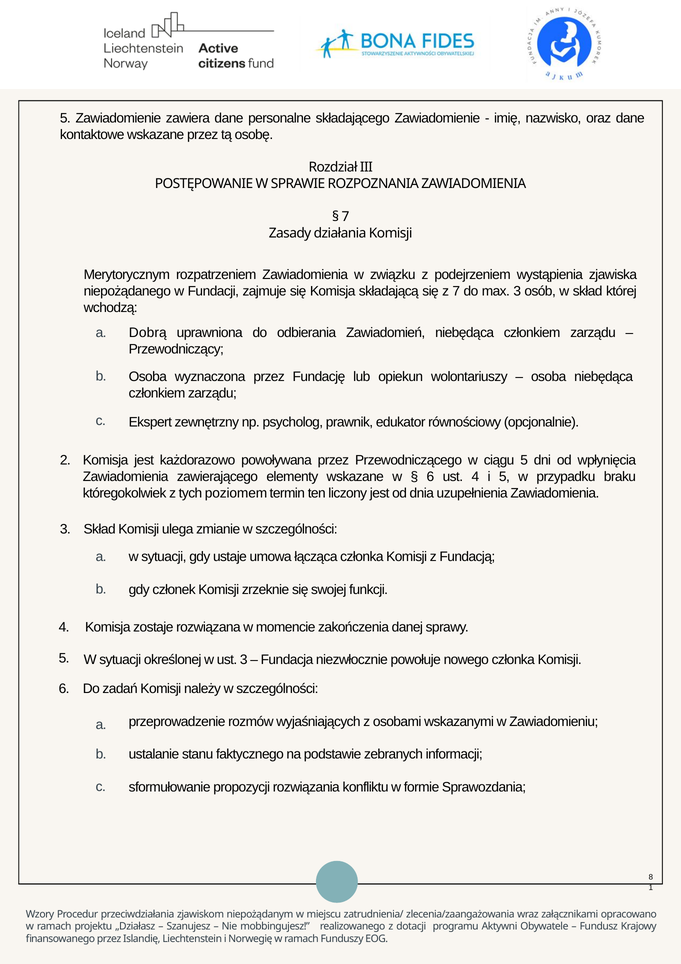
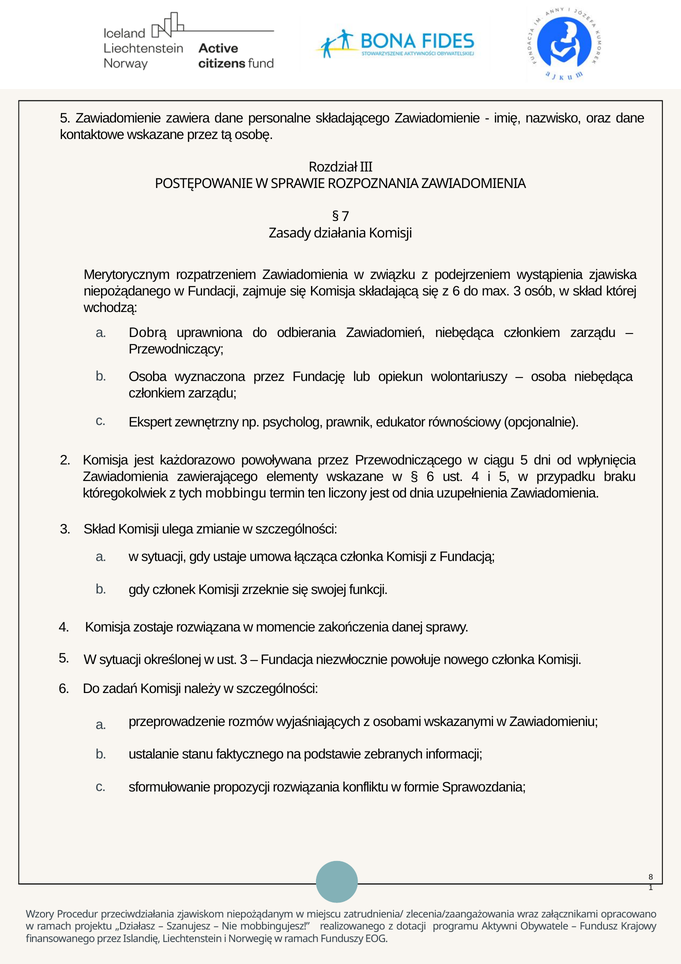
z 7: 7 -> 6 (456, 291)
poziomem: poziomem -> mobbingu (236, 493)
